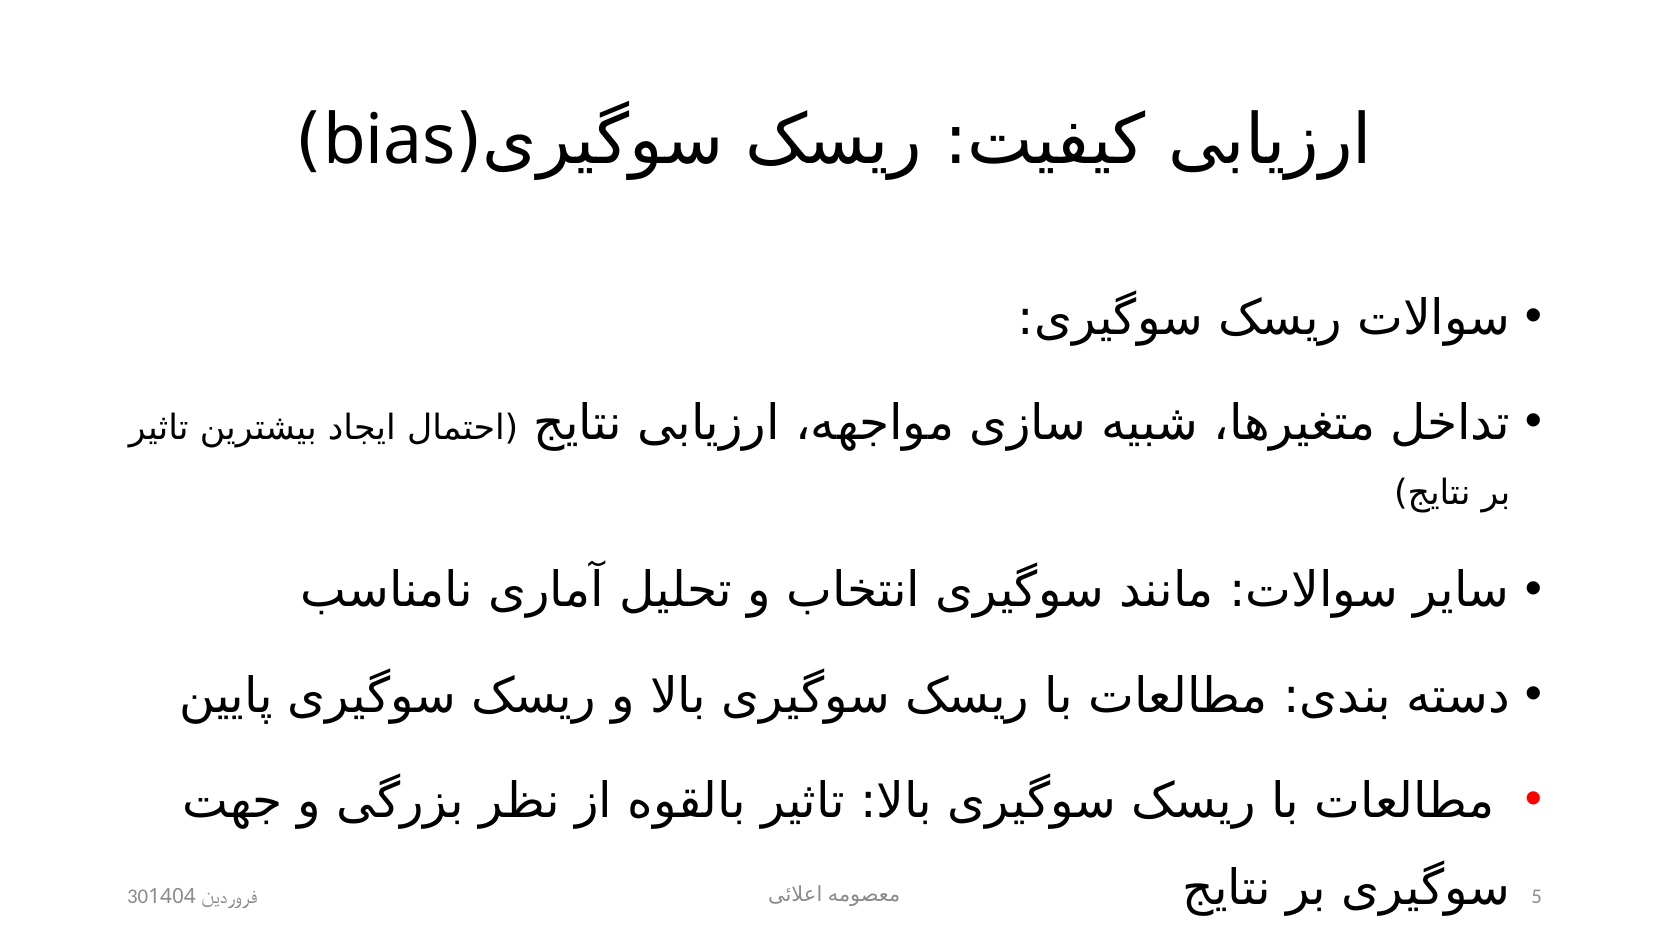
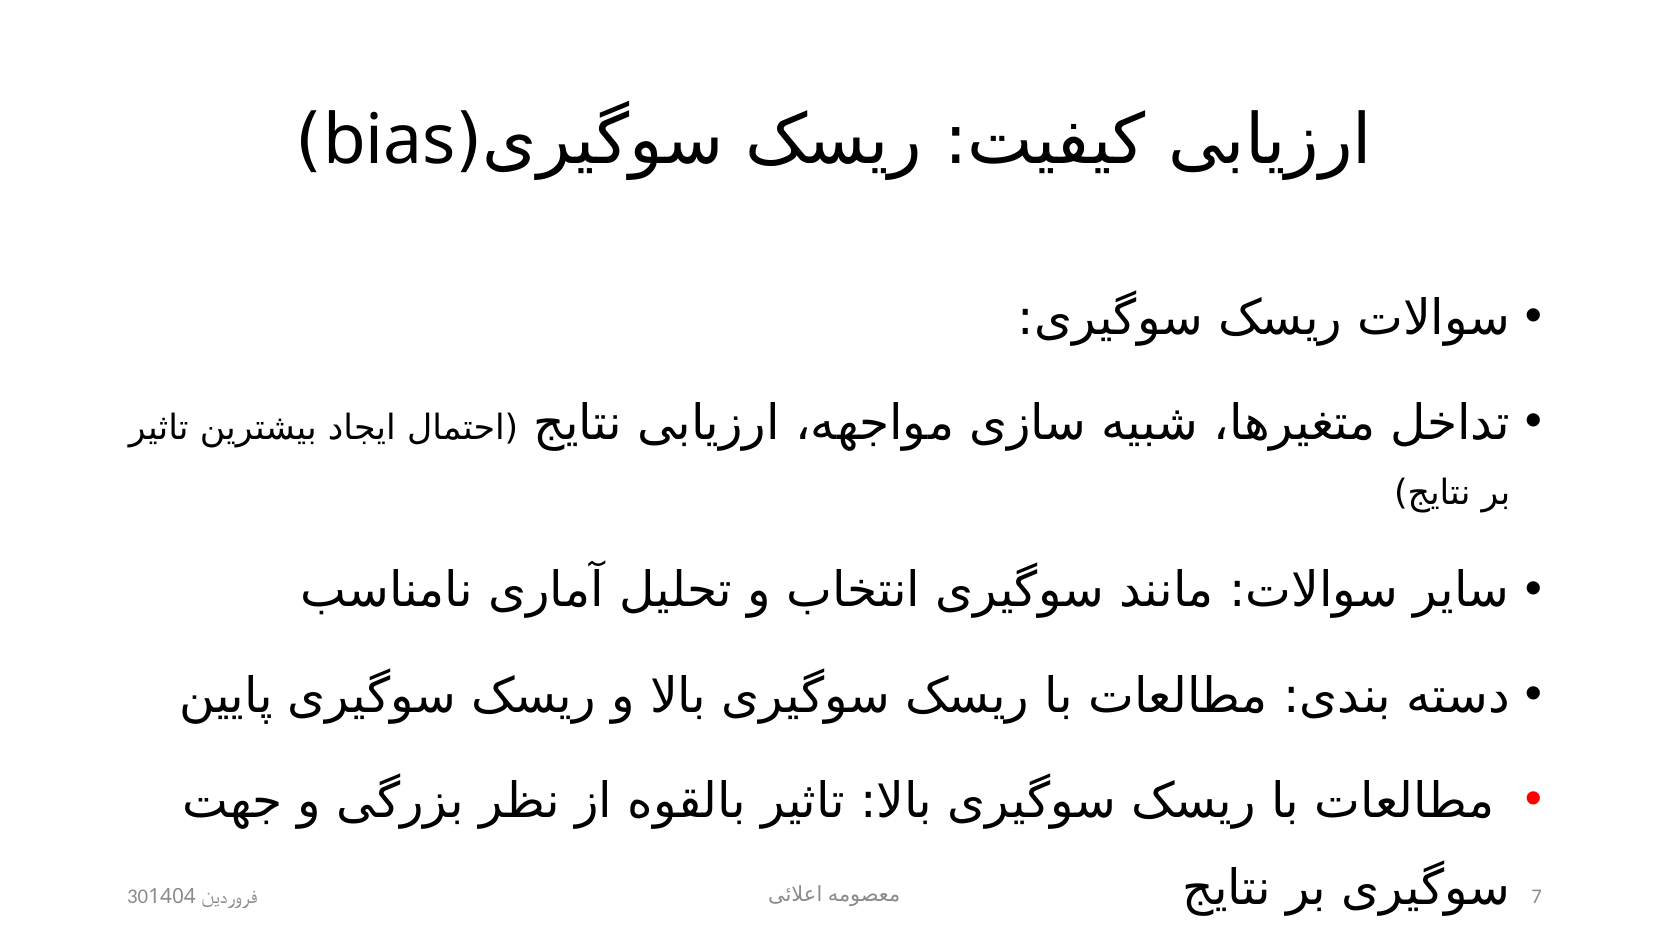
5: 5 -> 7 (1537, 896)
